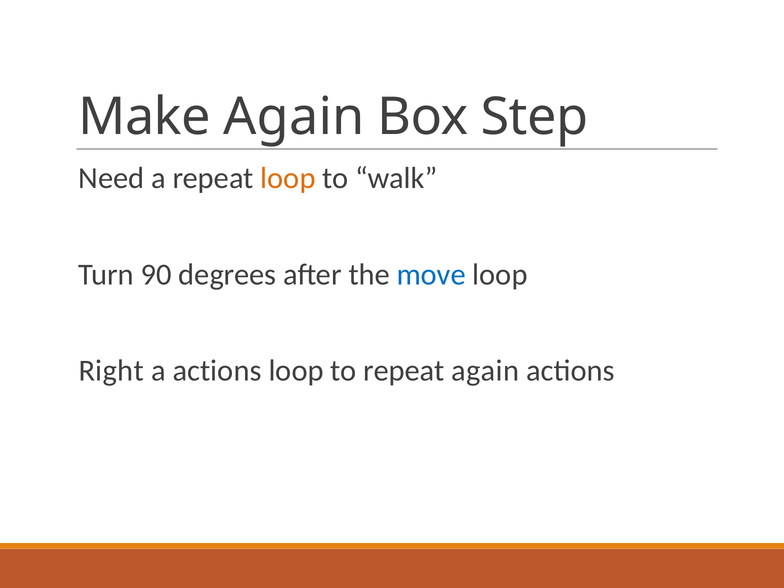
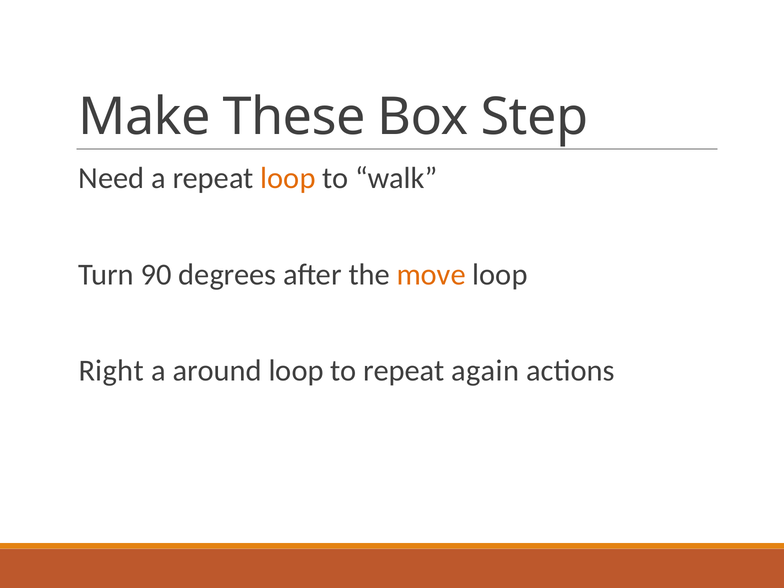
Make Again: Again -> These (294, 117)
move colour: blue -> orange (431, 275)
a actions: actions -> around (217, 371)
